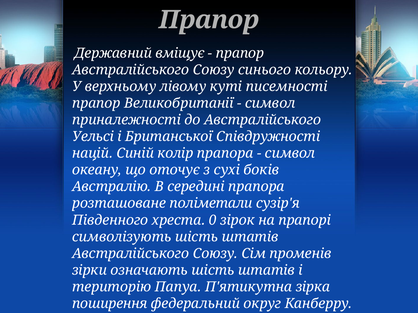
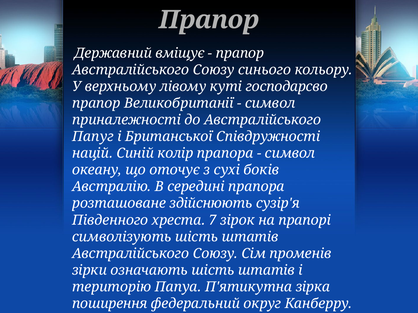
писемності: писемності -> господарсво (287, 87)
Уельсі: Уельсі -> Папуг (93, 137)
поліметали: поліметали -> здійснюють (211, 204)
0: 0 -> 7 (213, 220)
